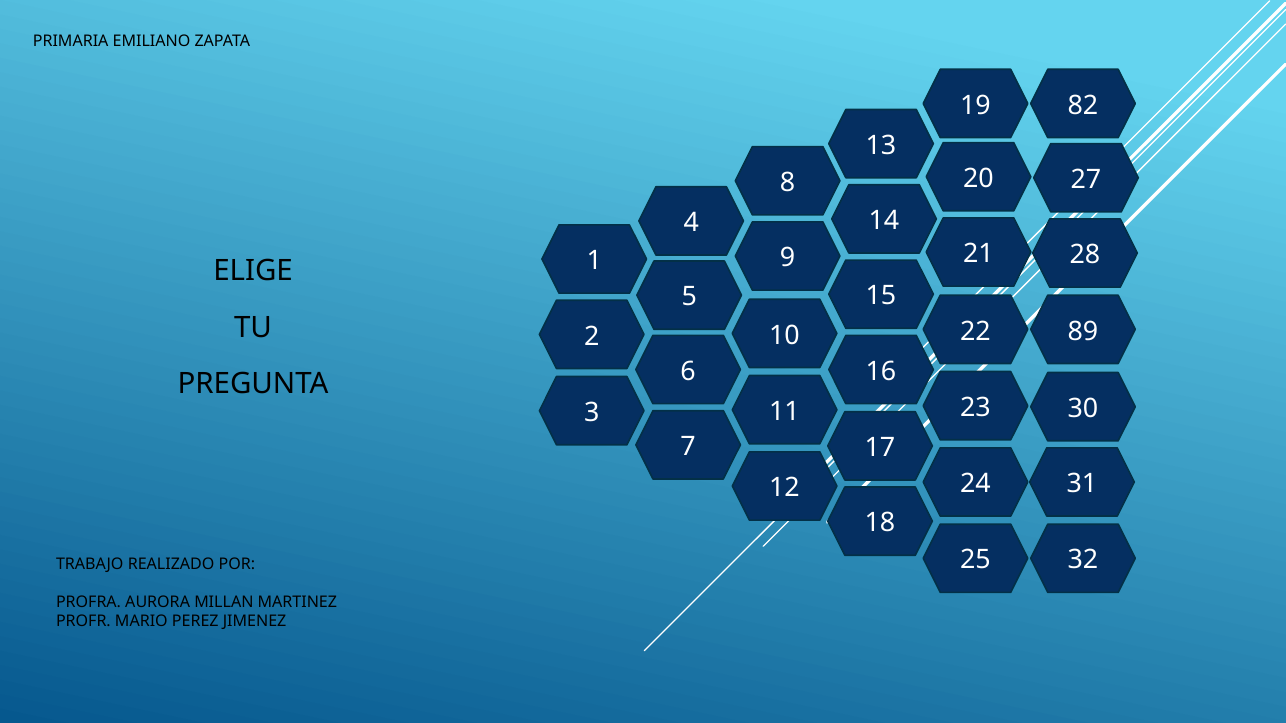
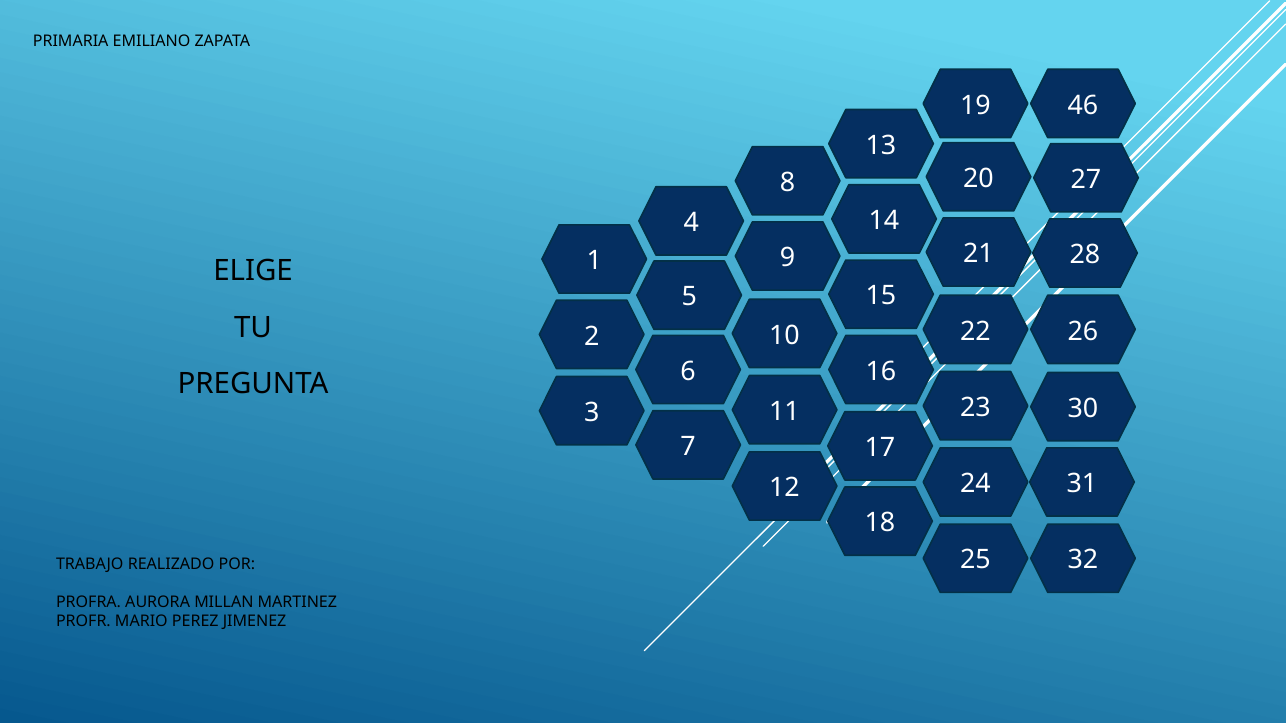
82: 82 -> 46 (1083, 105)
89: 89 -> 26 (1083, 331)
